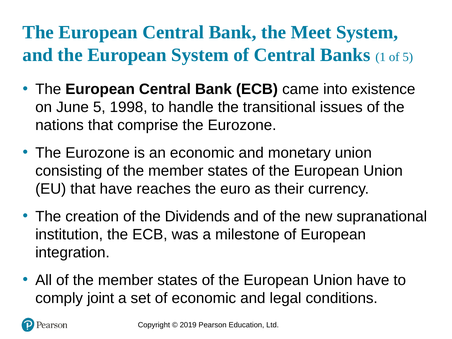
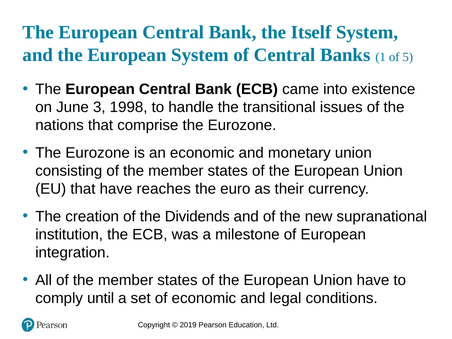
Meet: Meet -> Itself (311, 32)
June 5: 5 -> 3 (99, 107)
joint: joint -> until (101, 298)
